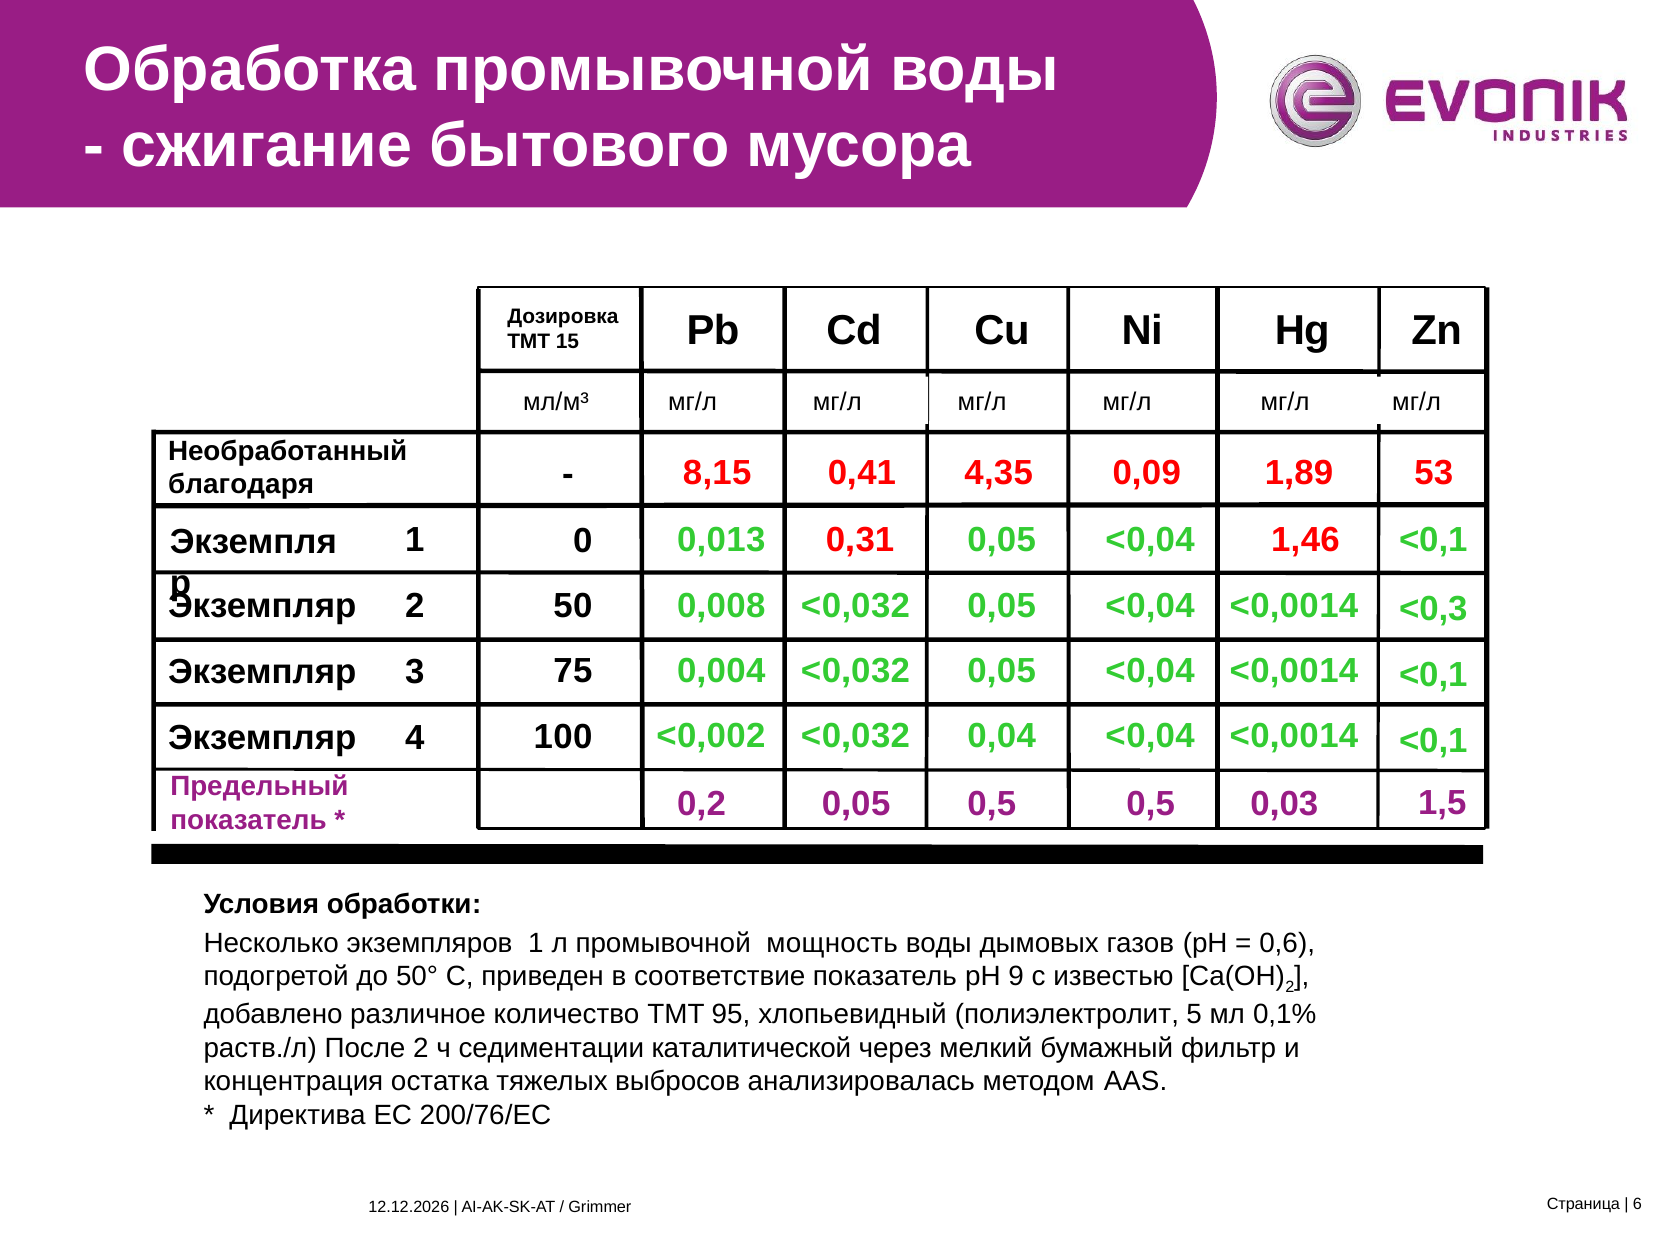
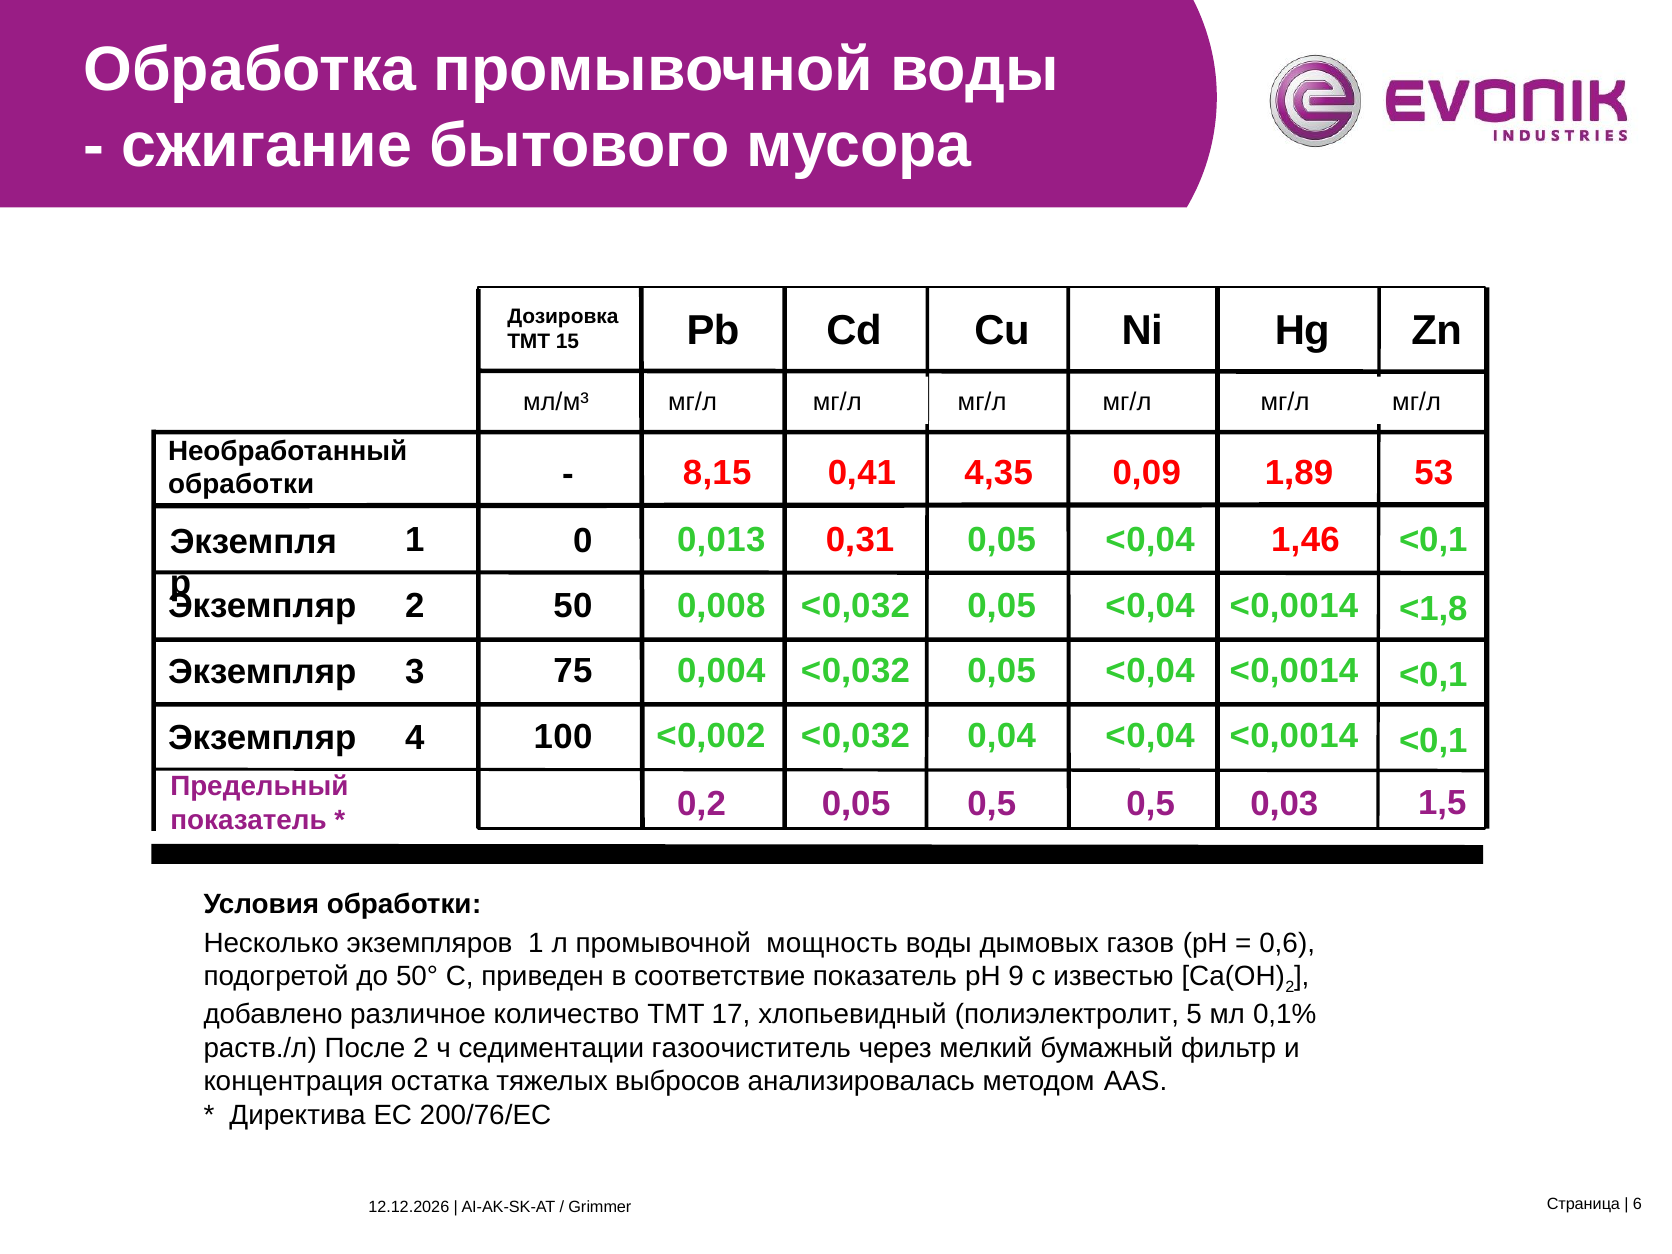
благодаря: благодаря -> обработки (241, 485)
<0,3: <0,3 -> <1,8 (1433, 609)
95: 95 -> 17 (731, 1015)
каталитической: каталитической -> газоочиститель (751, 1048)
